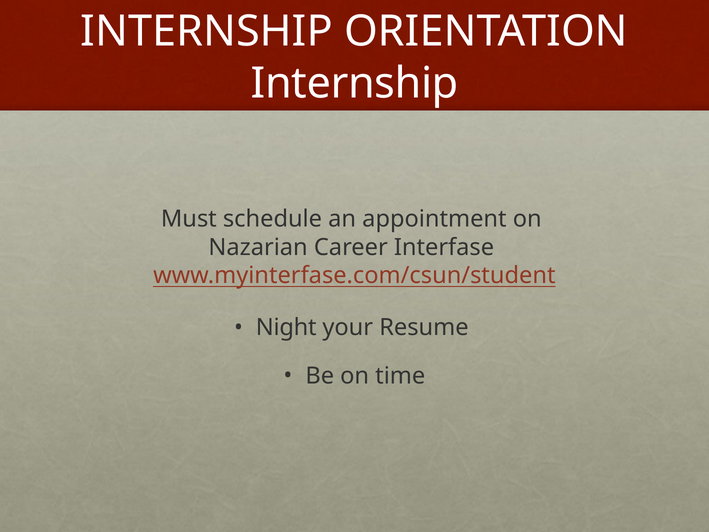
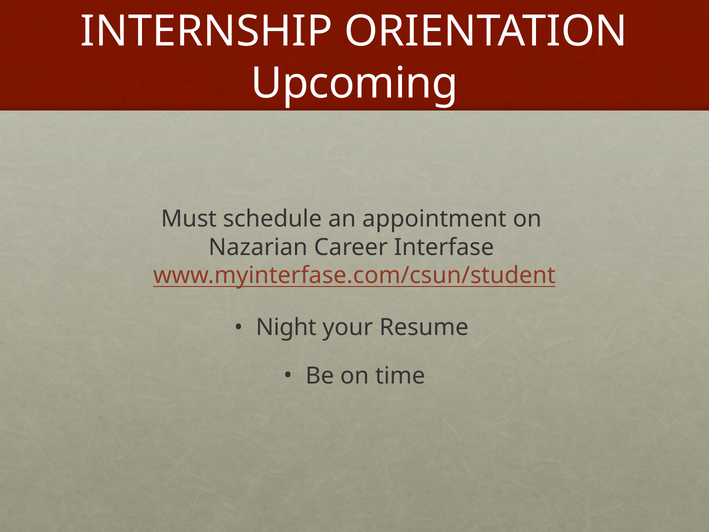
Internship: Internship -> Upcoming (355, 84)
